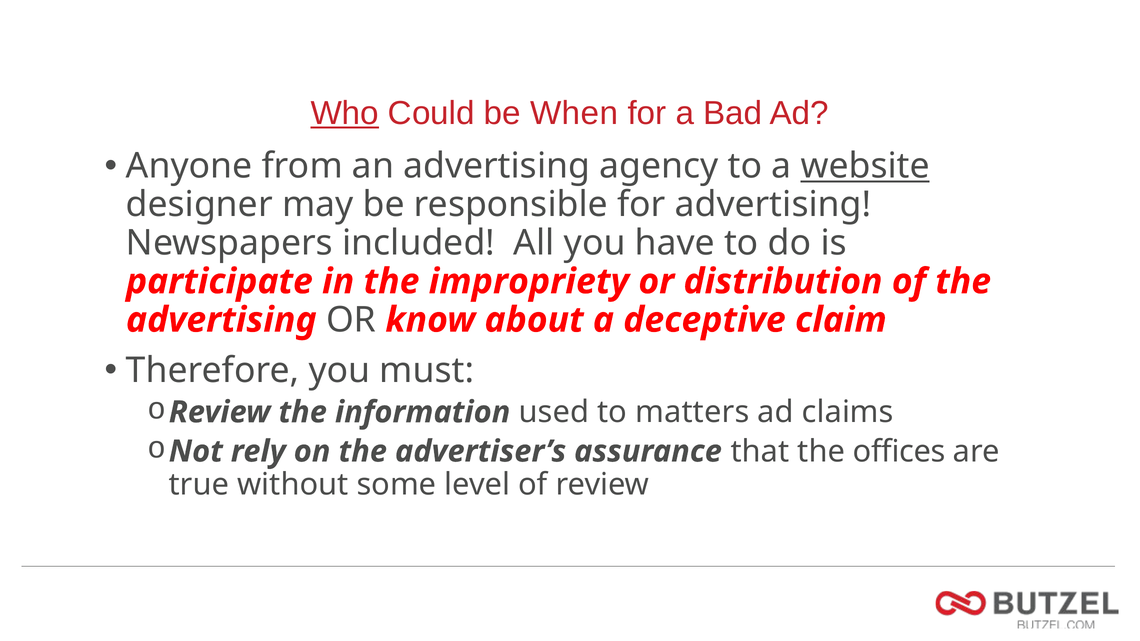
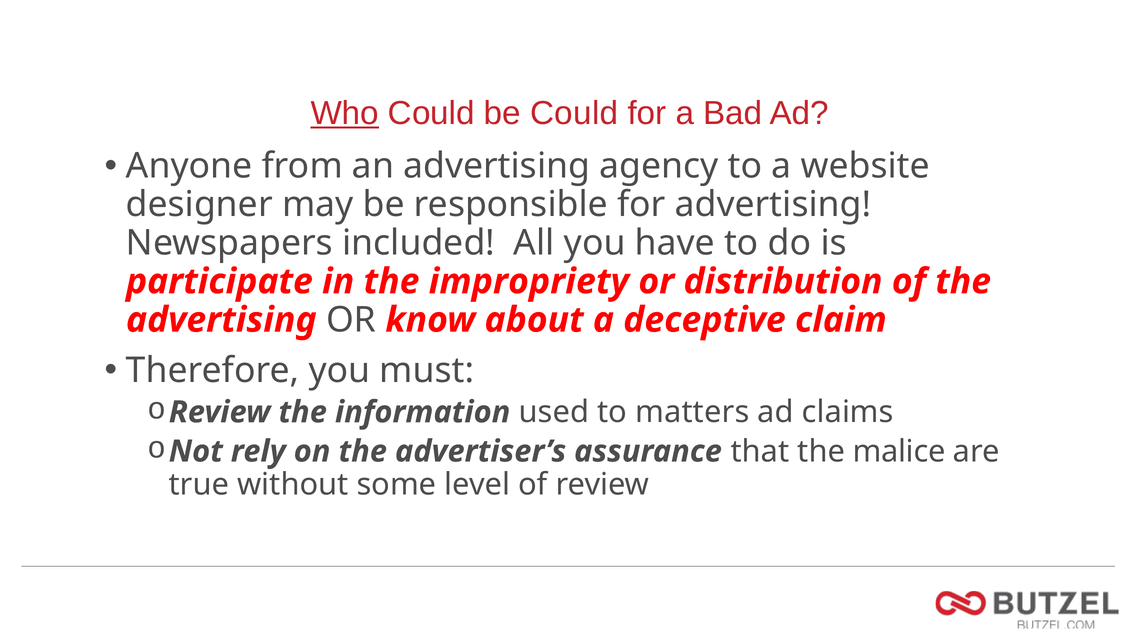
be When: When -> Could (574, 113)
website underline: present -> none (865, 166)
offices: offices -> malice (899, 452)
